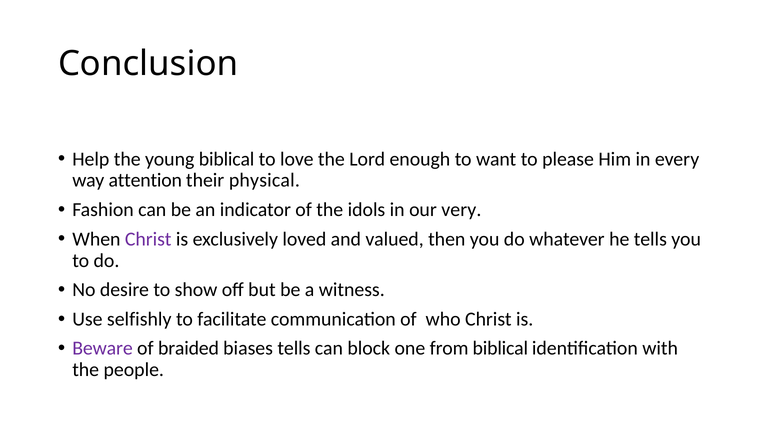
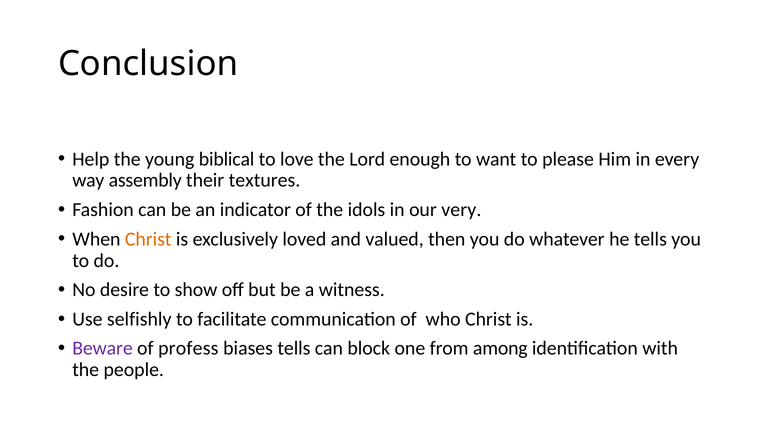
attention: attention -> assembly (145, 180)
physical: physical -> textures (265, 180)
Christ colour: purple -> orange (148, 239)
braided: braided -> profess (188, 348)
from biblical: biblical -> among (500, 348)
